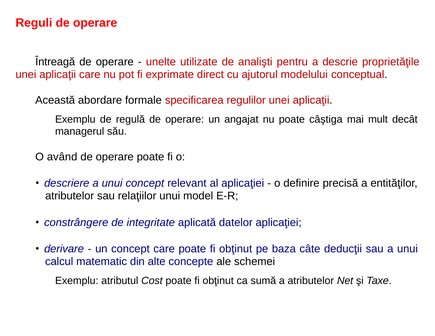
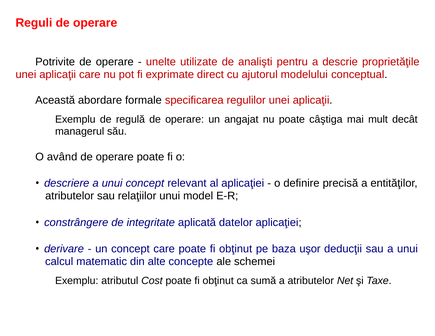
Întreagă: Întreagă -> Potrivite (55, 62)
câte: câte -> uşor (310, 249)
